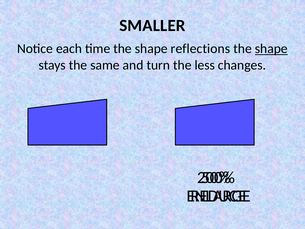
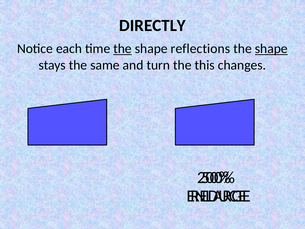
SMALLER: SMALLER -> DIRECTLY (152, 26)
the underline: none -> present (123, 49)
less: less -> this (205, 65)
